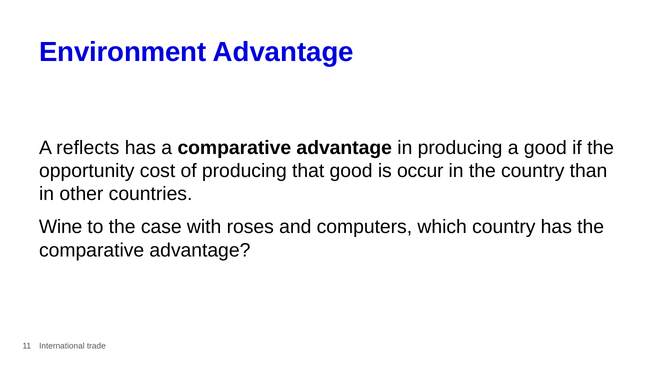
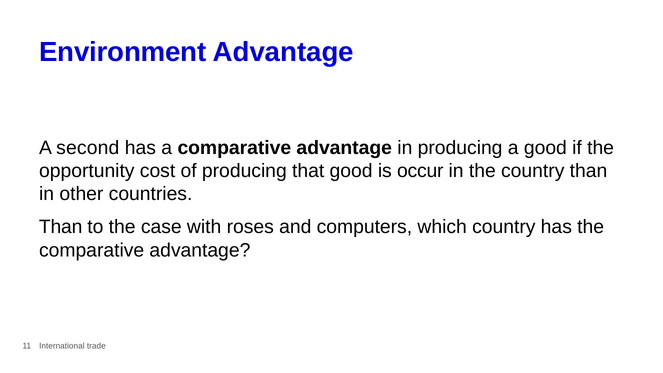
reflects: reflects -> second (88, 148)
Wine: Wine -> Than (61, 227)
